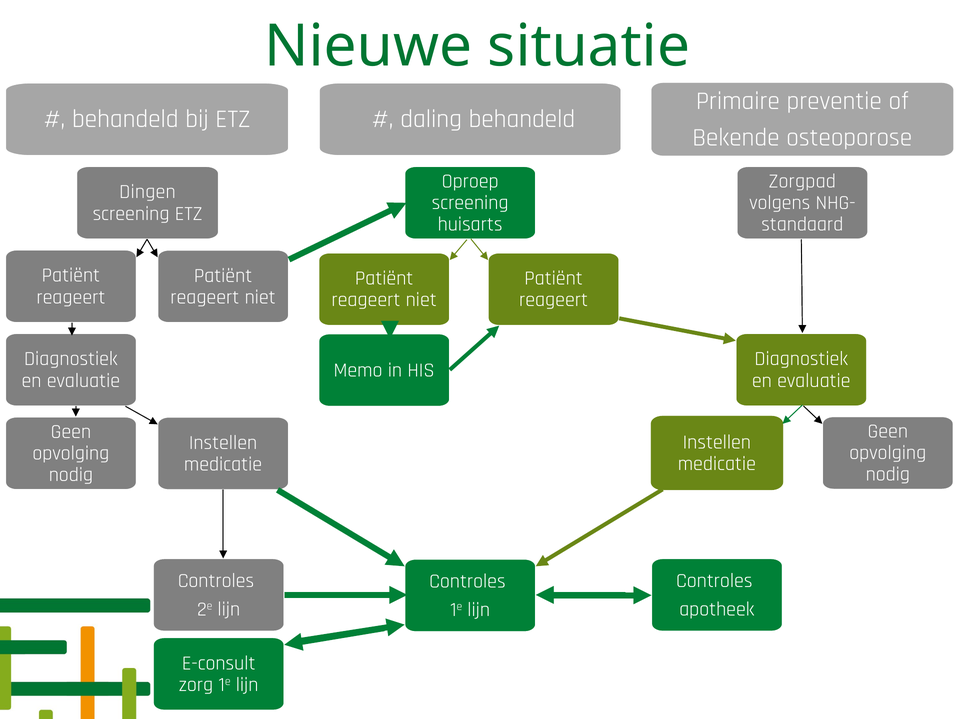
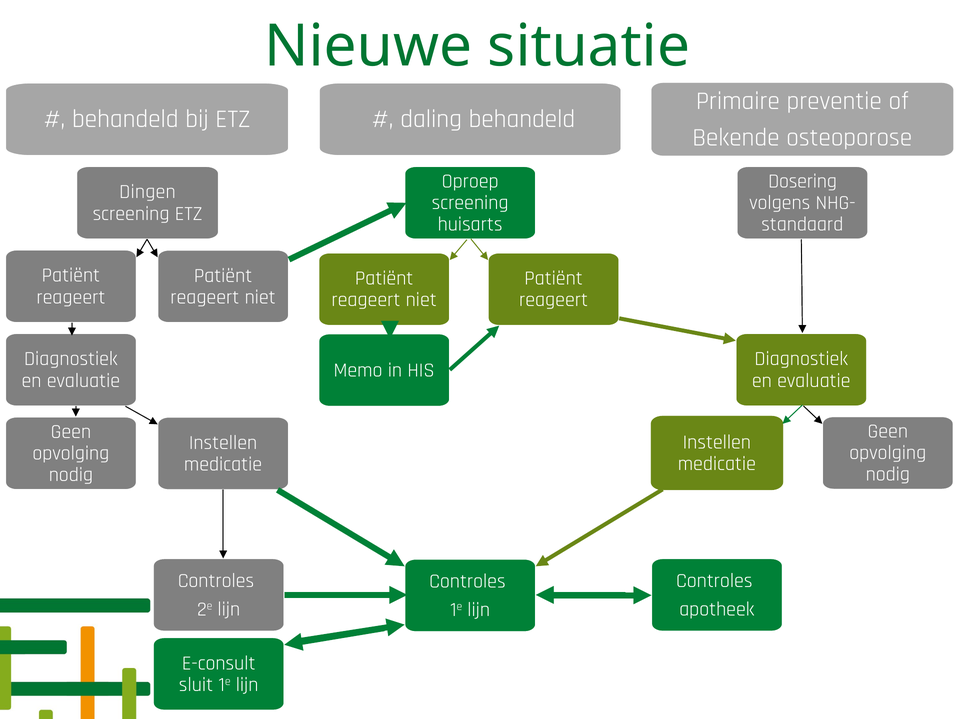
Zorgpad: Zorgpad -> Dosering (803, 181)
zorg: zorg -> sluit (196, 685)
